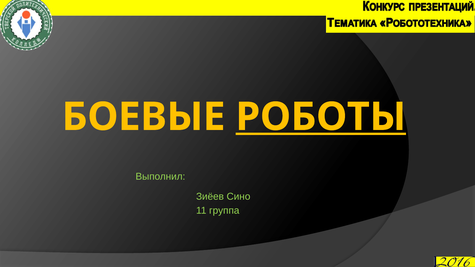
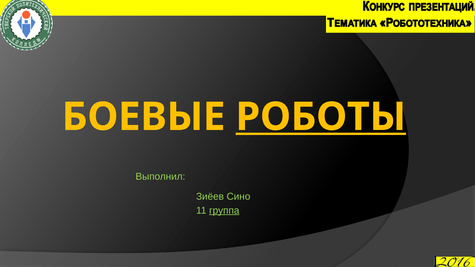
группа underline: none -> present (224, 211)
